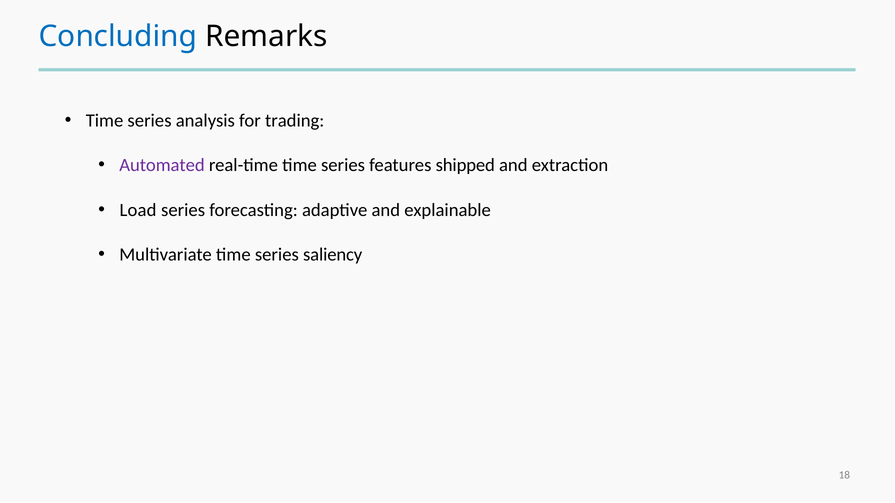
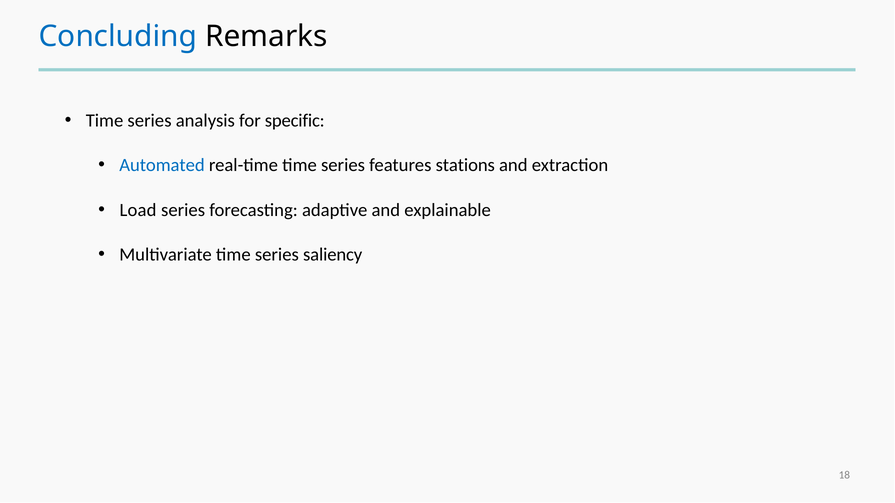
trading: trading -> specific (295, 121)
Automated colour: purple -> blue (162, 165)
shipped: shipped -> stations (465, 165)
